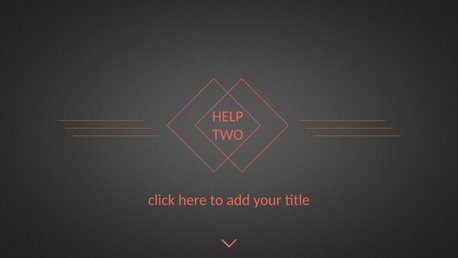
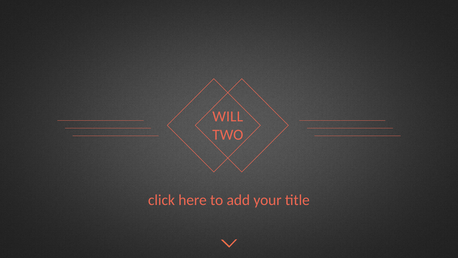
HELP: HELP -> WILL (228, 116)
